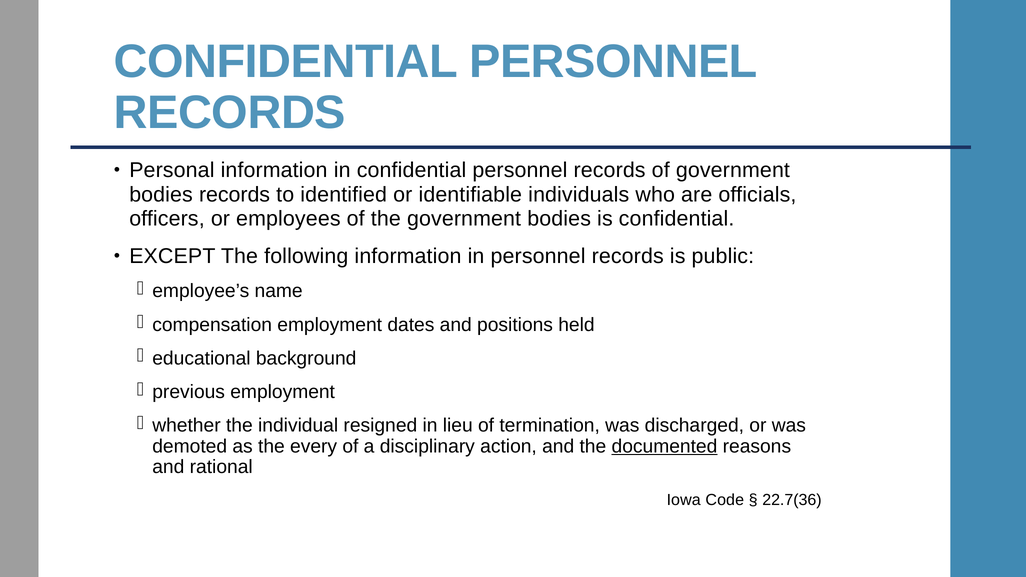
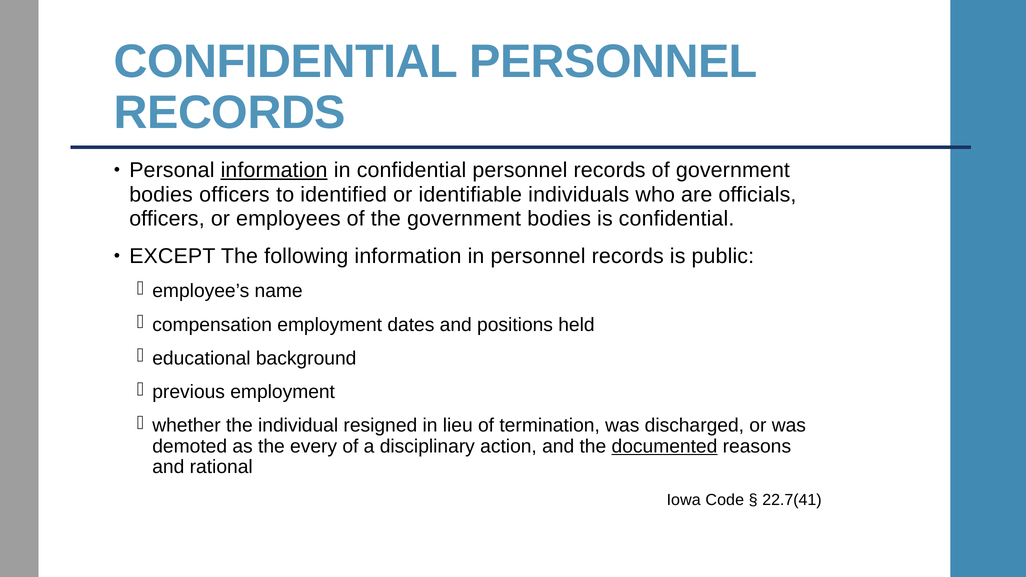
information underline: none -> present (274, 170)
bodies records: records -> officers (234, 195)
22.7(36: 22.7(36 -> 22.7(41 (792, 500)
